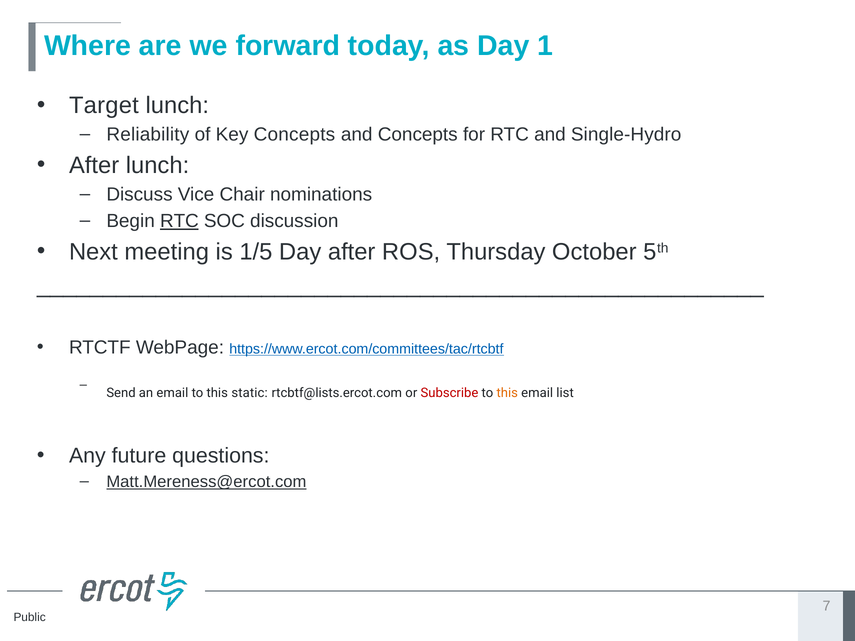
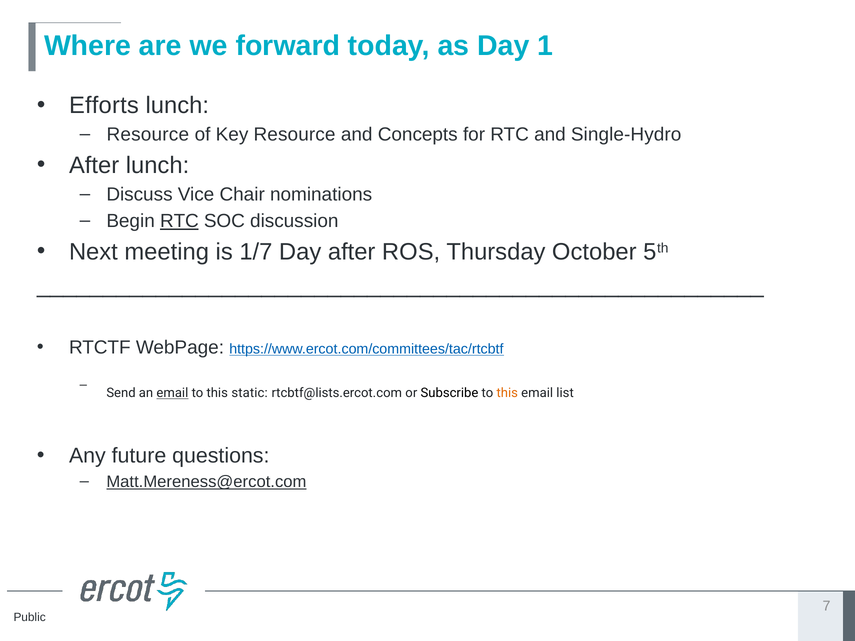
Target: Target -> Efforts (104, 106)
Reliability: Reliability -> Resource (148, 135)
Key Concepts: Concepts -> Resource (295, 135)
1/5: 1/5 -> 1/7 (256, 252)
email underline: none -> present (172, 393)
Subscribe colour: red -> black (449, 393)
